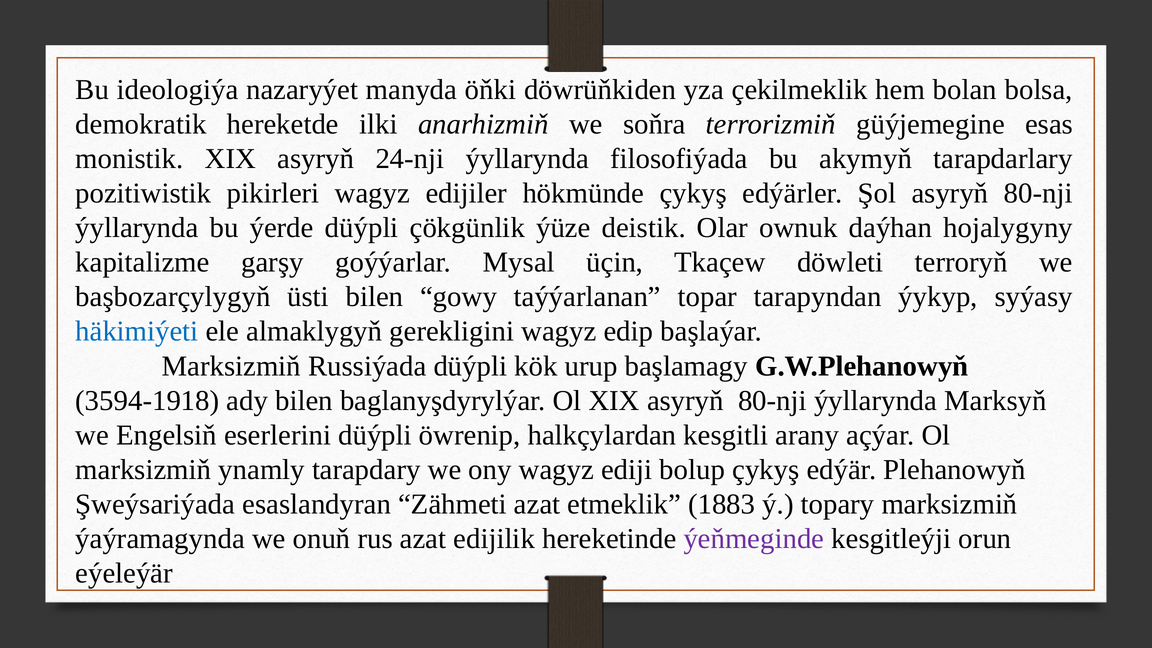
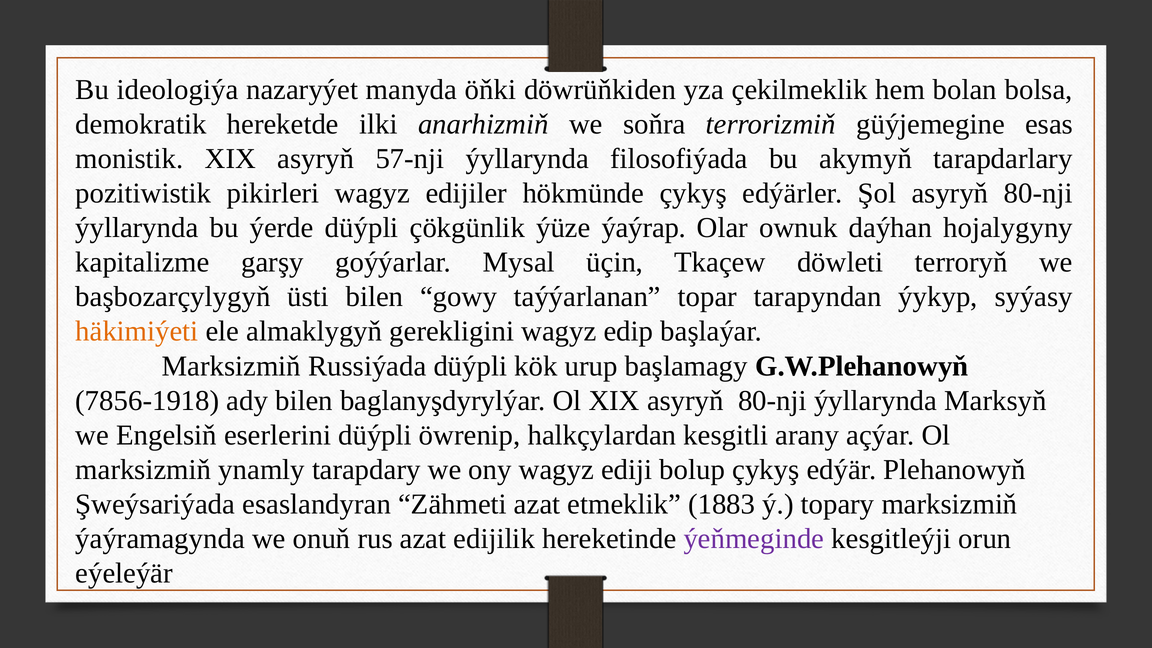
24-nji: 24-nji -> 57-nji (410, 159)
deistik: deistik -> ýaýrap (644, 228)
häkimiýeti colour: blue -> orange (137, 331)
3594-1918: 3594-1918 -> 7856-1918 (147, 401)
